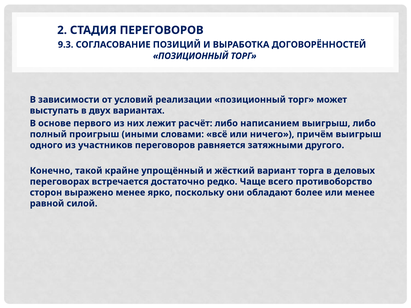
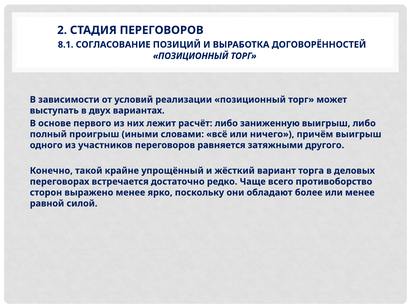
9.3: 9.3 -> 8.1 (66, 45)
написанием: написанием -> заниженную (270, 123)
